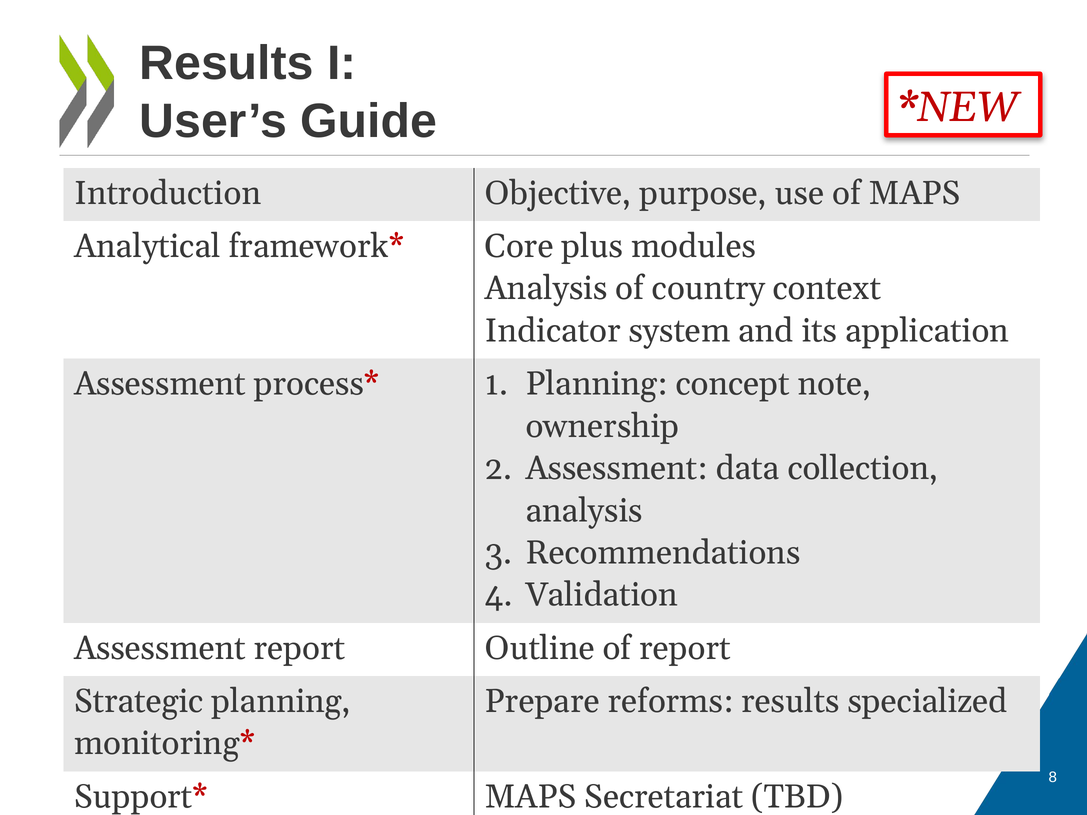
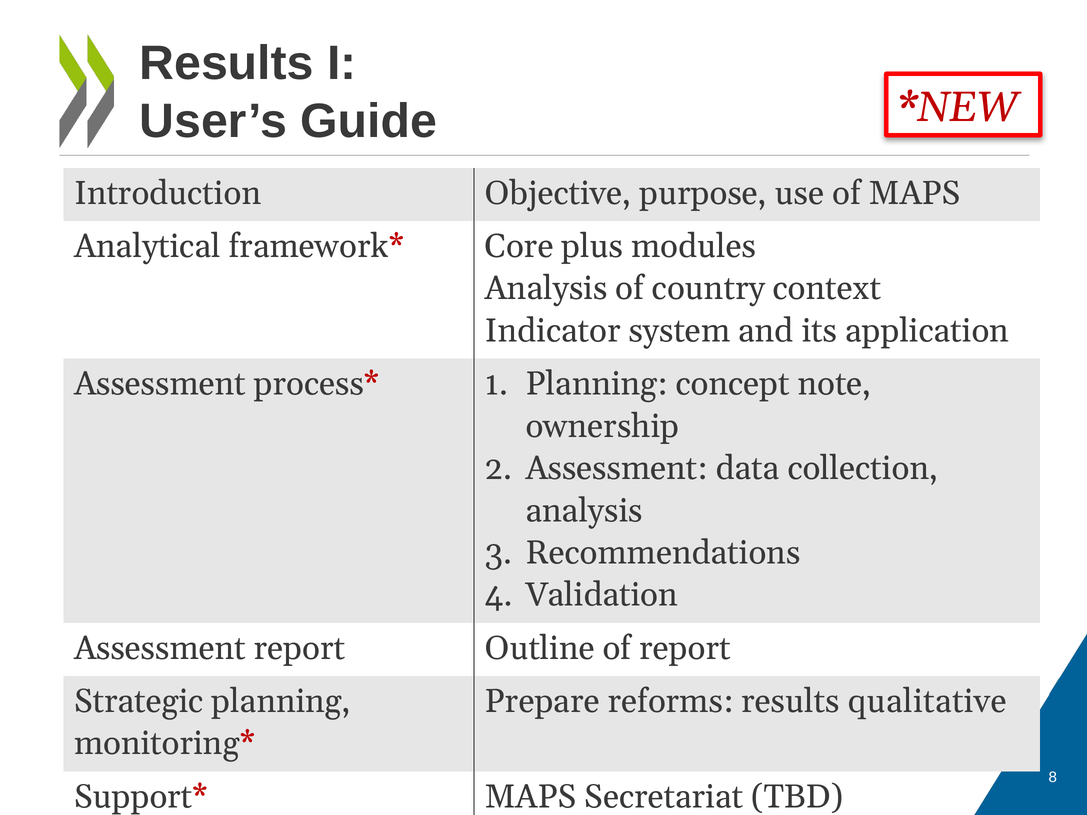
specialized: specialized -> qualitative (927, 701)
